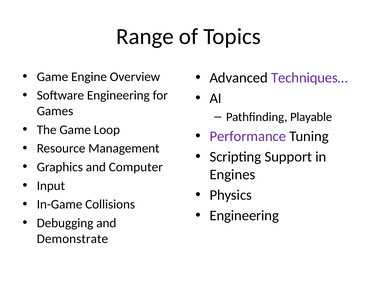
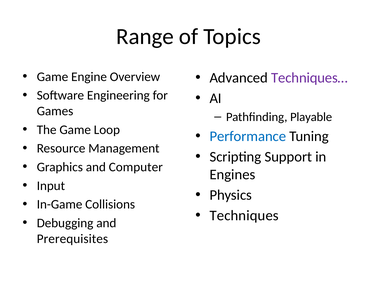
Performance colour: purple -> blue (248, 136)
Engineering: Engineering -> Techniques (244, 215)
Demonstrate: Demonstrate -> Prerequisites (72, 239)
